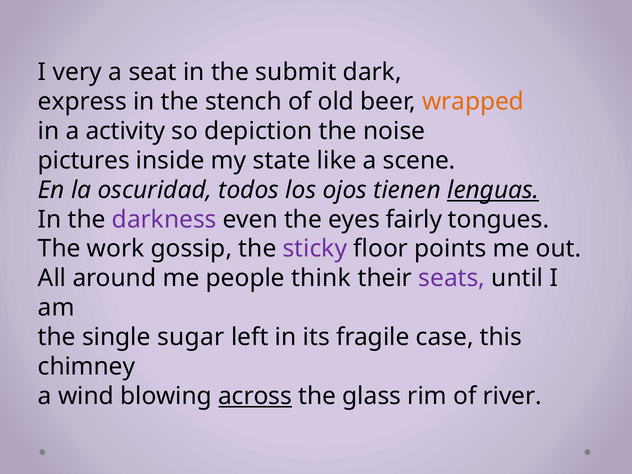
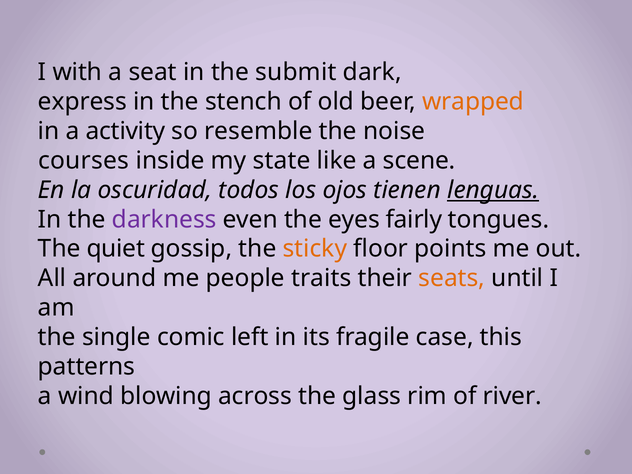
very: very -> with (77, 72)
depiction: depiction -> resemble (258, 131)
pictures: pictures -> courses (84, 161)
work: work -> quiet (116, 249)
sticky colour: purple -> orange (315, 249)
think: think -> traits (321, 278)
seats colour: purple -> orange (452, 278)
sugar: sugar -> comic (191, 337)
chimney: chimney -> patterns (87, 367)
across underline: present -> none (255, 396)
